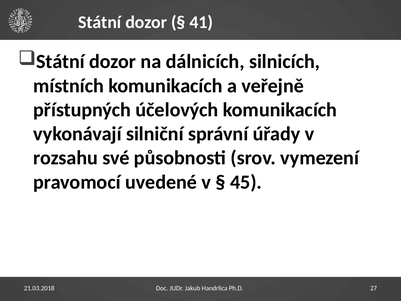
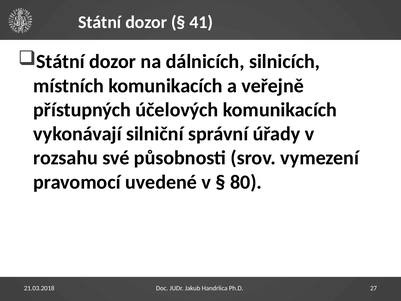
45: 45 -> 80 (246, 182)
